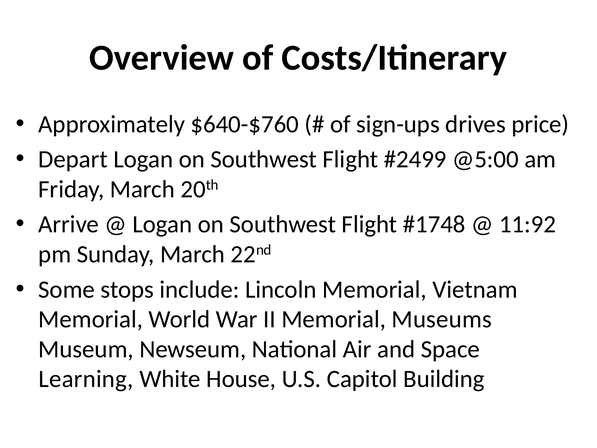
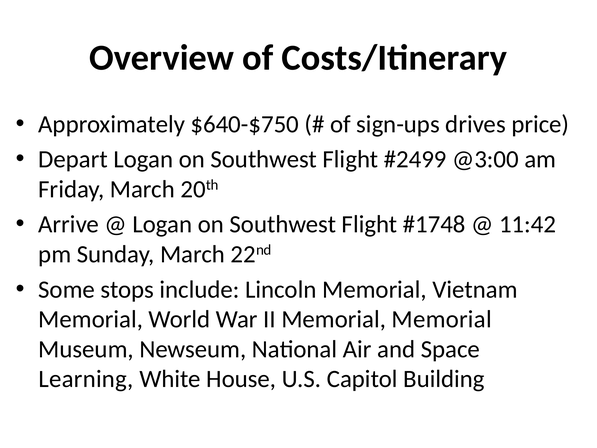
$640-$760: $640-$760 -> $640-$750 (245, 124)
@5:00: @5:00 -> @3:00 (485, 159)
11:92: 11:92 -> 11:42 (528, 224)
Memorial Museums: Museums -> Memorial (442, 319)
